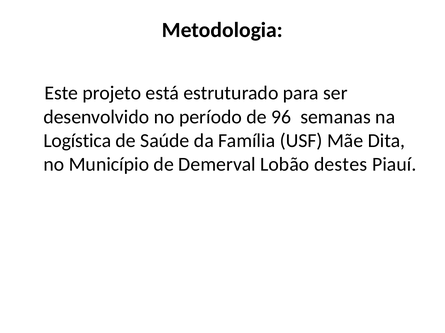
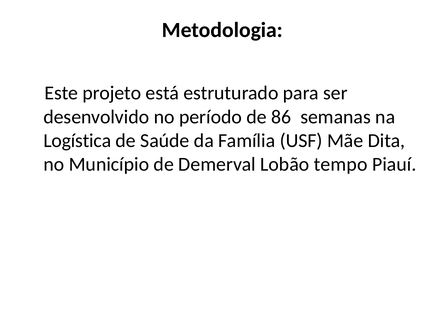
96: 96 -> 86 (281, 117)
destes: destes -> tempo (341, 165)
